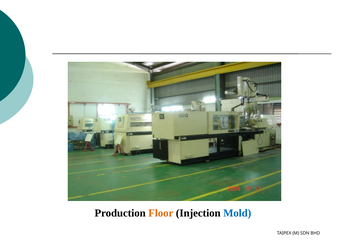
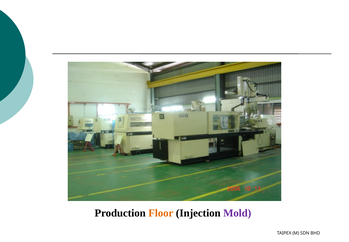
Mold colour: blue -> purple (237, 213)
